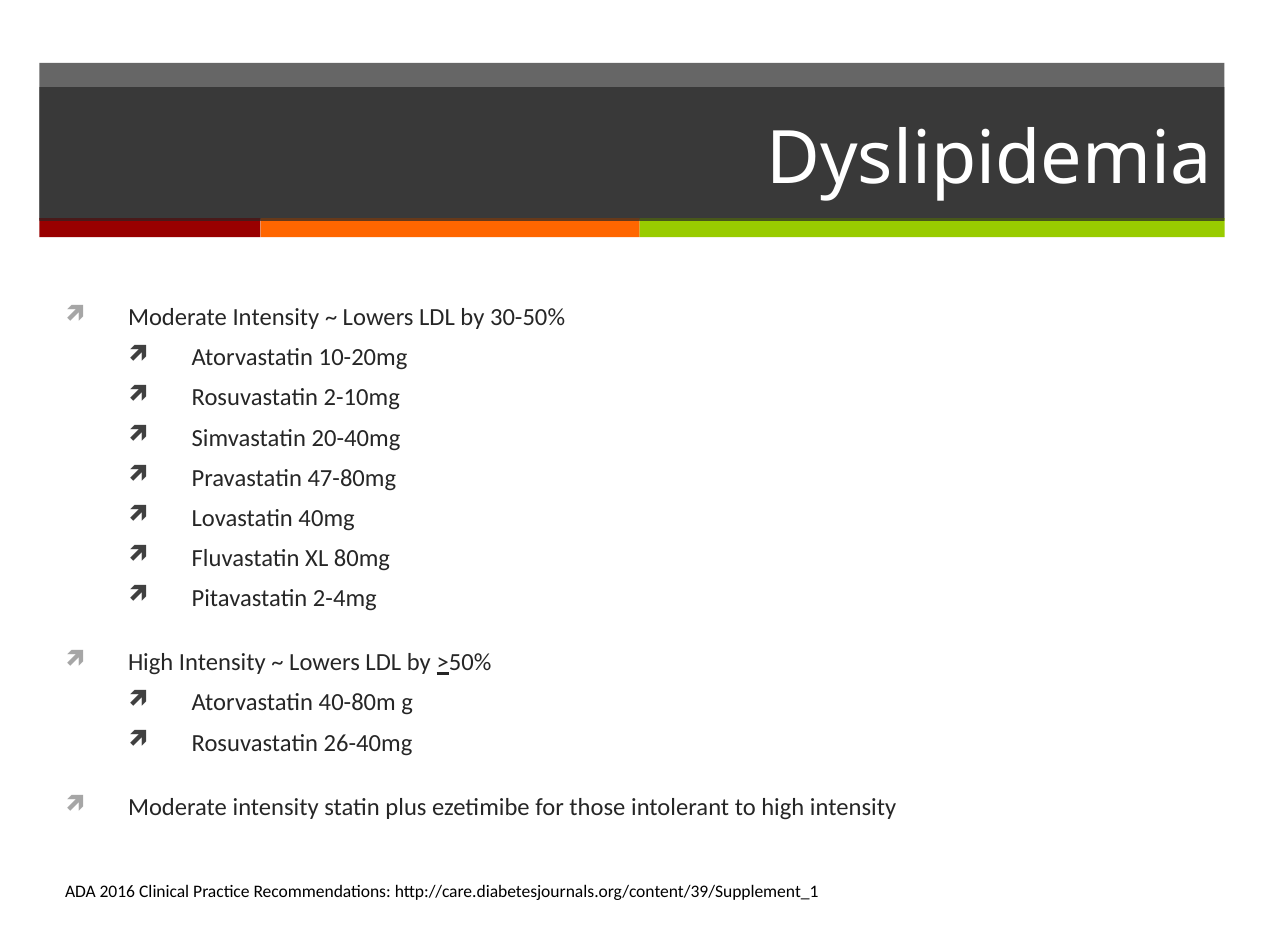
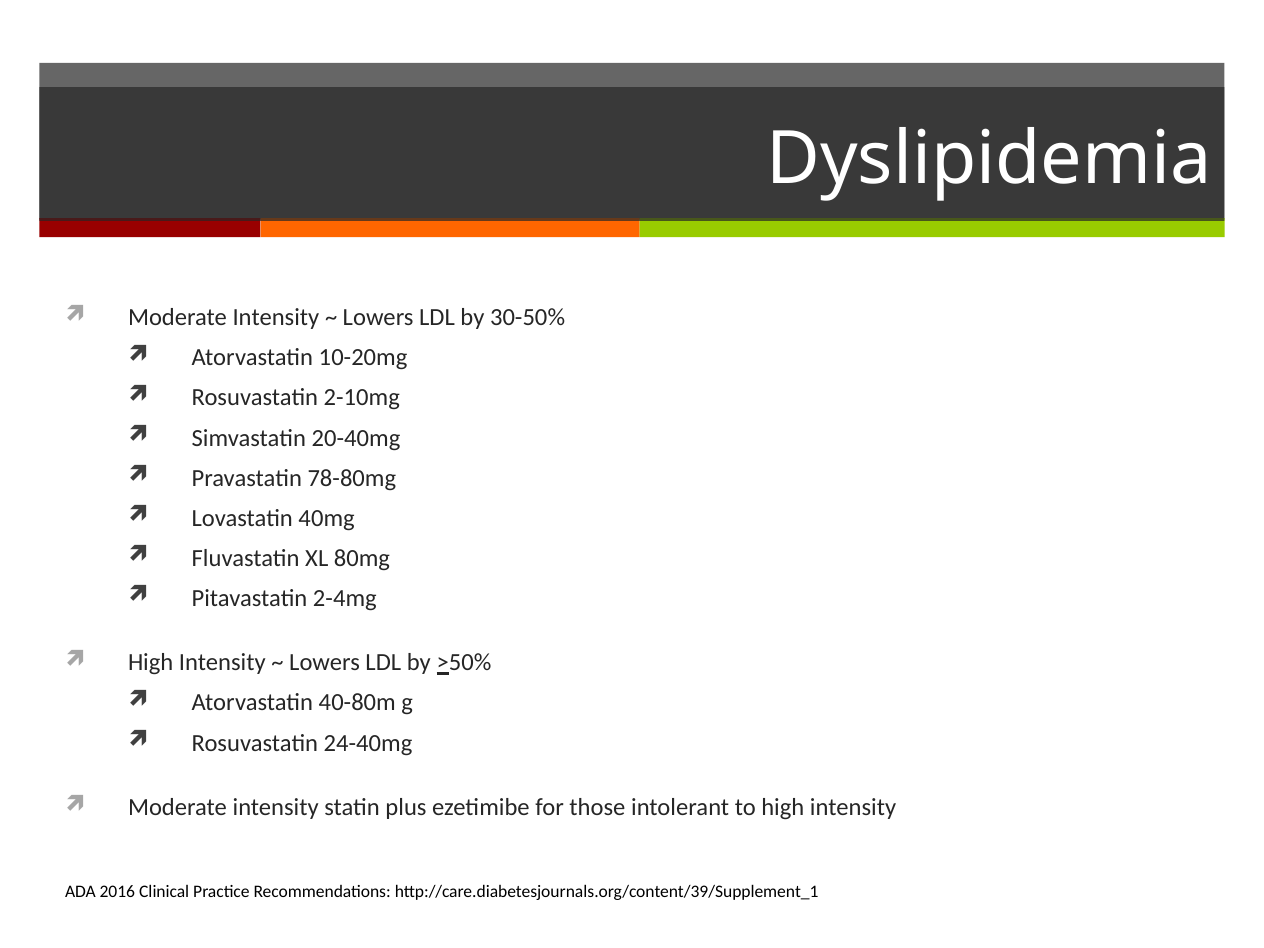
47-80mg: 47-80mg -> 78-80mg (352, 478)
26-40mg: 26-40mg -> 24-40mg (368, 743)
